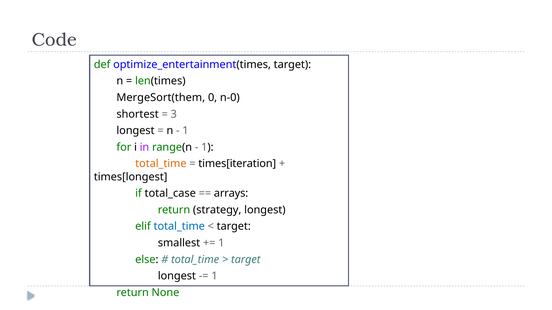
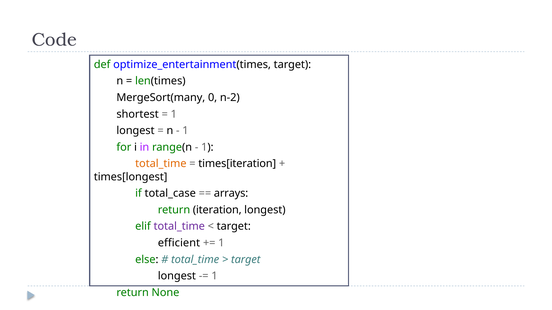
MergeSort(them: MergeSort(them -> MergeSort(many (161, 98)
n-0: n-0 -> n-2 (230, 98)
3: 3 -> 1 (174, 114)
strategy: strategy -> iteration (217, 210)
total_time colour: blue -> purple (179, 227)
smallest: smallest -> efficient (179, 243)
